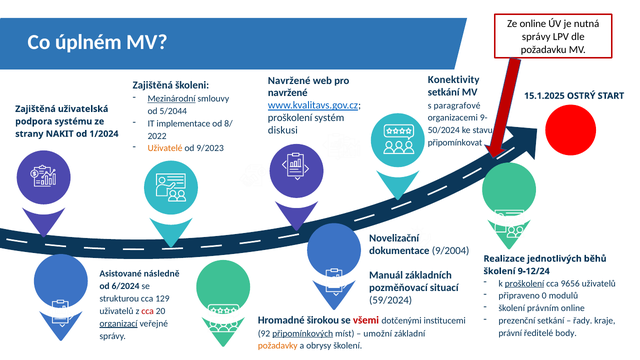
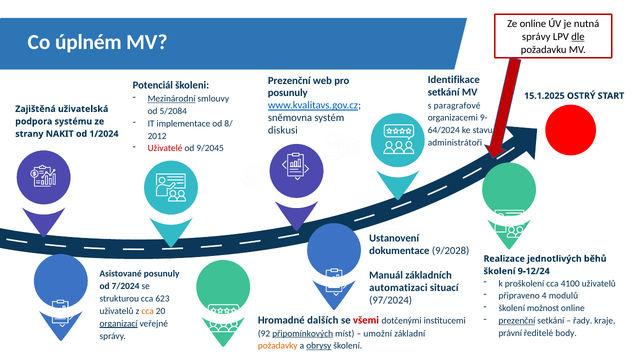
dle underline: none -> present (578, 37)
Konektivity: Konektivity -> Identifikace (454, 80)
Navržené: Navržené -> Prezenční (289, 81)
Zajištěná: Zajištěná -> Potenciál (153, 85)
navržené: navržené -> posunuly (288, 93)
5/2044: 5/2044 -> 5/2084 (173, 111)
proškolení: proškolení -> sněmovna (290, 118)
50/2024: 50/2024 -> 64/2024 (444, 130)
2022: 2022 -> 2012 (157, 136)
připomínkovat: připomínkovat -> administrátoři (455, 143)
Uživatelé colour: orange -> red (165, 148)
9/2023: 9/2023 -> 9/2045 (210, 148)
Novelizační: Novelizační -> Ustanovení (394, 238)
9/2004: 9/2004 -> 9/2028 (451, 251)
Asistované následně: následně -> posunuly (162, 274)
proškolení underline: present -> none (525, 283)
9656: 9656 -> 4100 (570, 283)
6/2024: 6/2024 -> 7/2024 (126, 286)
pozměňovací: pozměňovací -> automatizaci (398, 288)
0: 0 -> 4 (544, 296)
129: 129 -> 623 (162, 299)
59/2024: 59/2024 -> 97/2024 (391, 300)
právním: právním -> možnost (543, 308)
cca colour: red -> orange (148, 311)
prezenční underline: none -> present (517, 321)
širokou: širokou -> dalších (323, 320)
obrysy underline: none -> present (319, 346)
